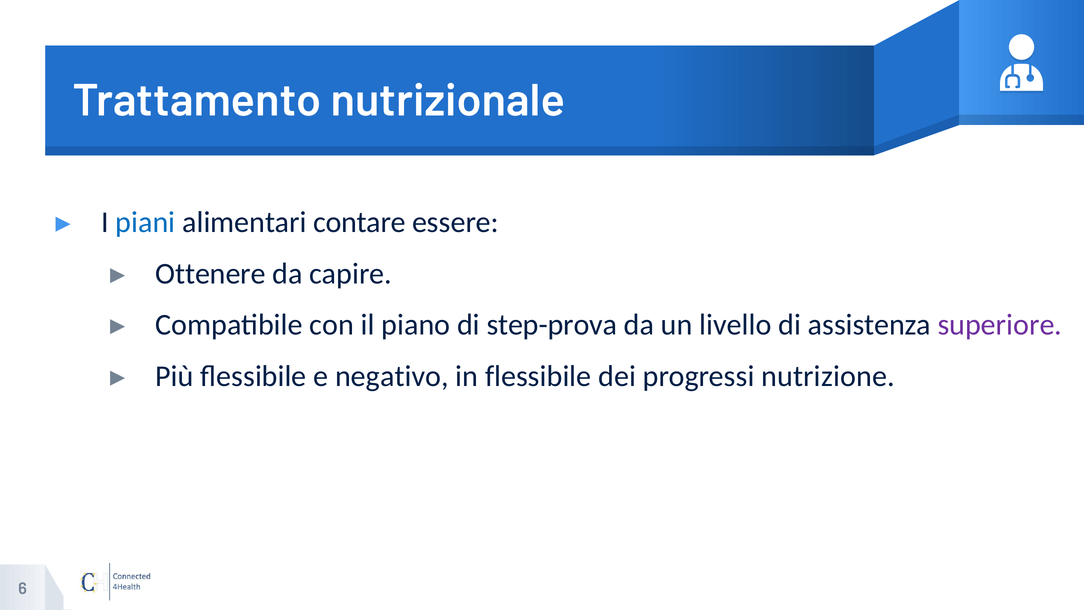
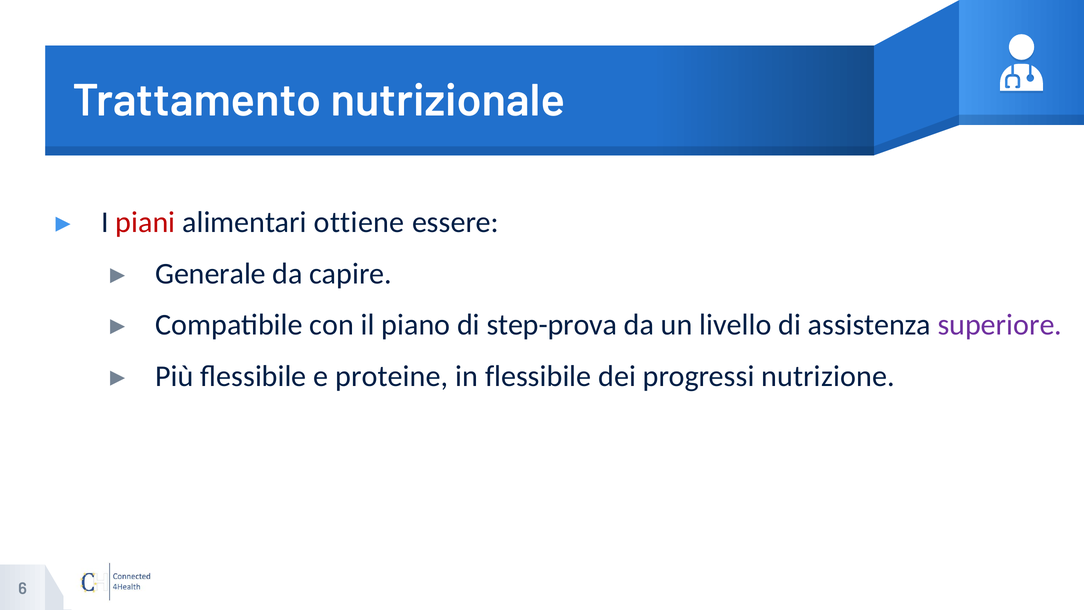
piani colour: blue -> red (145, 222)
contare: contare -> ottiene (359, 222)
Ottenere: Ottenere -> Generale (211, 274)
negativo: negativo -> proteine (392, 376)
